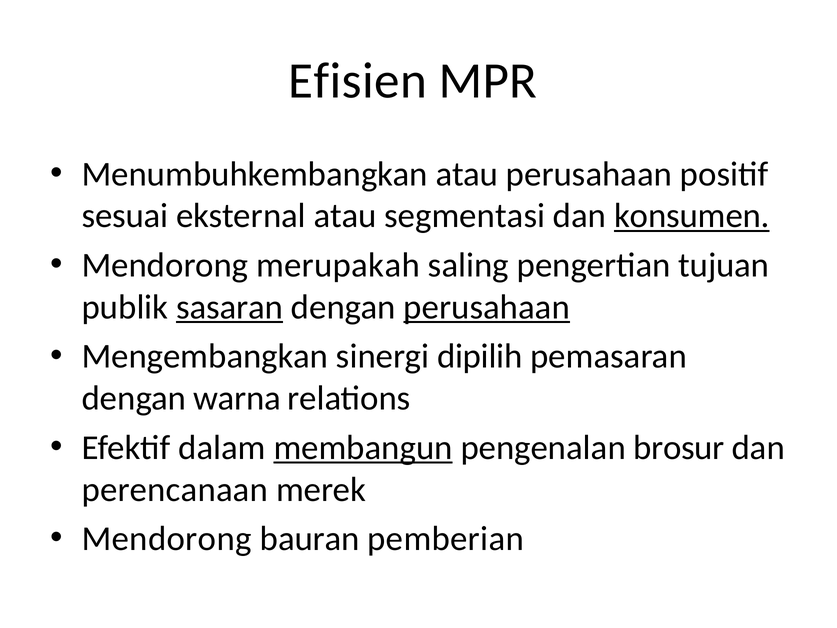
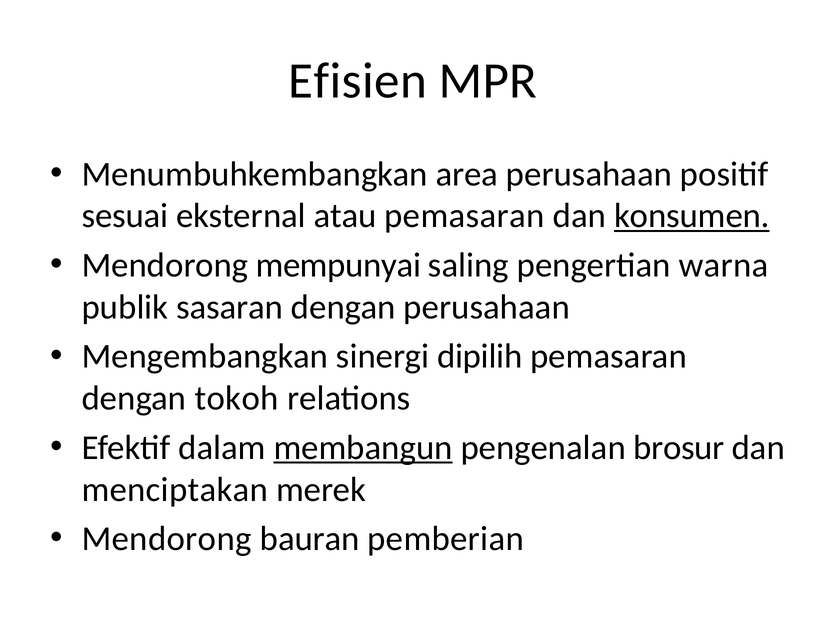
Menumbuhkembangkan atau: atau -> area (467, 174)
atau segmentasi: segmentasi -> pemasaran (465, 216)
merupakah: merupakah -> mempunyai (338, 265)
tujuan: tujuan -> warna (724, 265)
sasaran underline: present -> none (230, 307)
perusahaan underline: present -> none (487, 307)
warna: warna -> tokoh (237, 398)
perencanaan: perencanaan -> menciptakan (175, 489)
